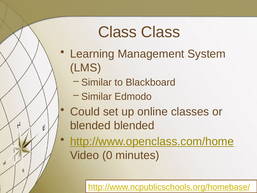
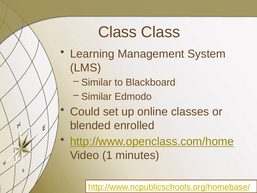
blended blended: blended -> enrolled (134, 125)
0: 0 -> 1 (107, 155)
